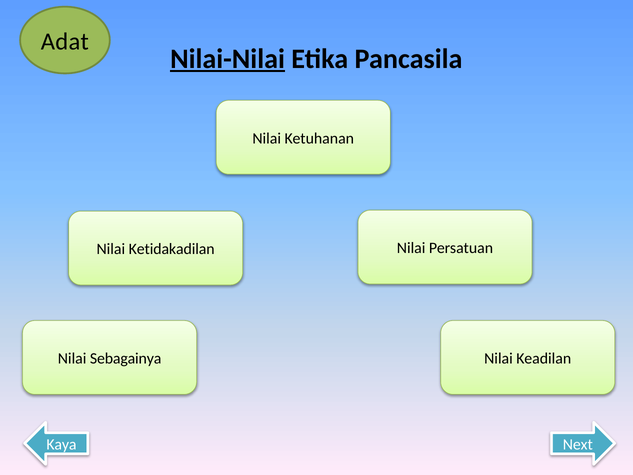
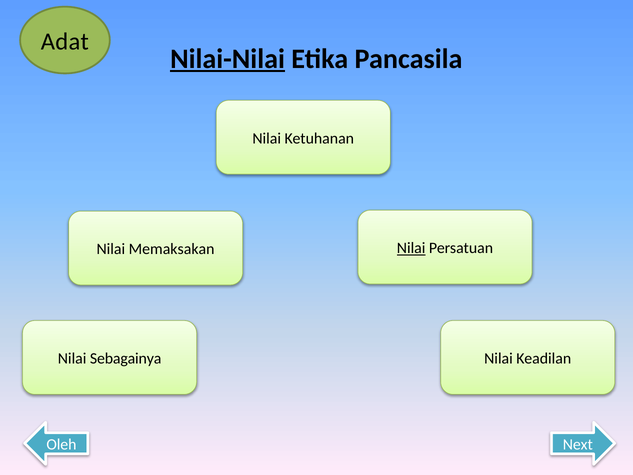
Nilai underline: none -> present (411, 248)
Ketidakadilan: Ketidakadilan -> Memaksakan (172, 249)
Kaya: Kaya -> Oleh (61, 444)
